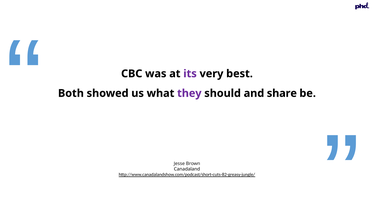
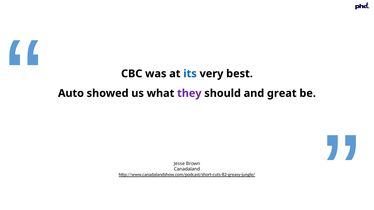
its colour: purple -> blue (190, 74)
Both: Both -> Auto (71, 93)
share: share -> great (282, 93)
